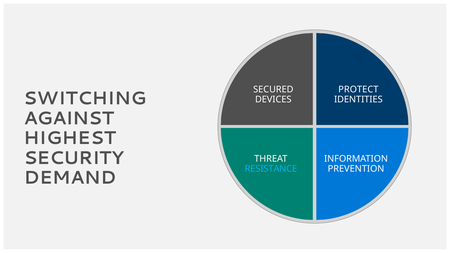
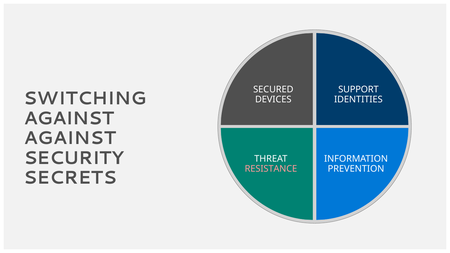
PROTECT: PROTECT -> SUPPORT (358, 89)
HIGHEST: HIGHEST -> AGAINST (70, 138)
RESISTANCE colour: light blue -> pink (271, 169)
DEMAND: DEMAND -> SECRETS (70, 178)
